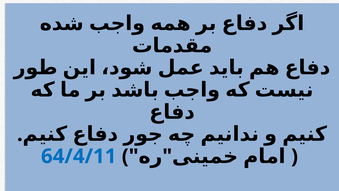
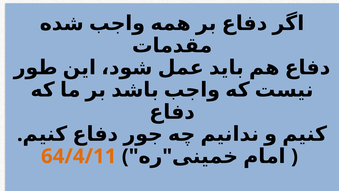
64/4/11 colour: blue -> orange (79, 156)
